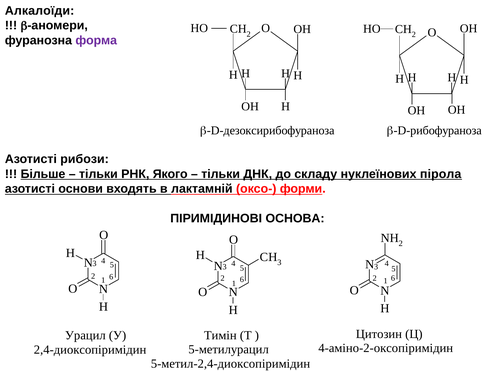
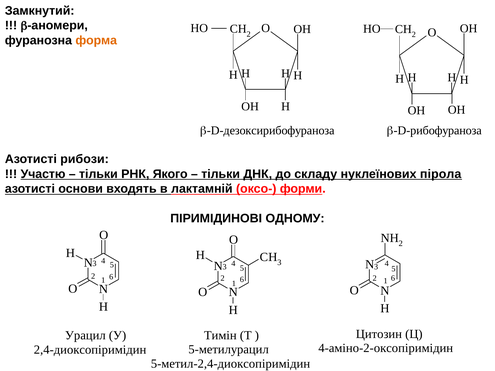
Алкалоїди: Алкалоїди -> Замкнутий (40, 11)
форма colour: purple -> orange (96, 40)
Більше: Більше -> Участю (43, 174)
ОСНОВА: ОСНОВА -> ОДНОМУ (295, 219)
